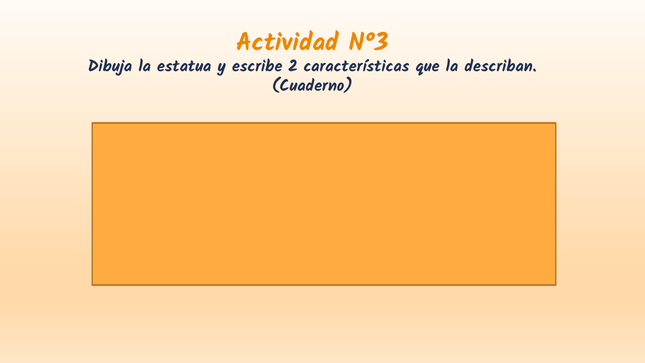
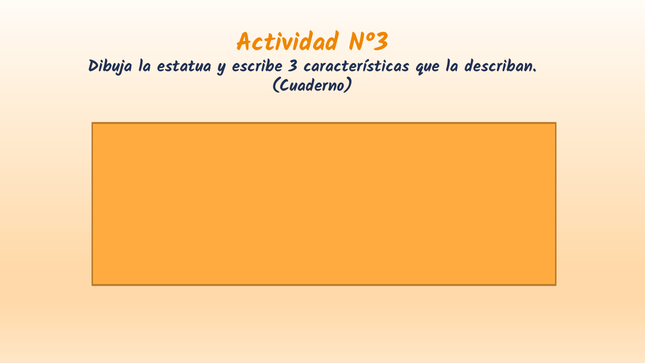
2: 2 -> 3 (293, 66)
